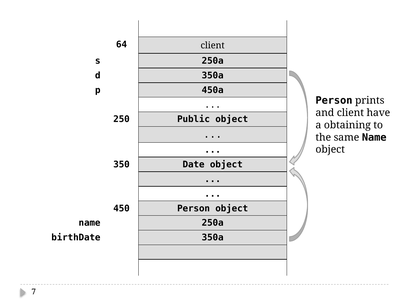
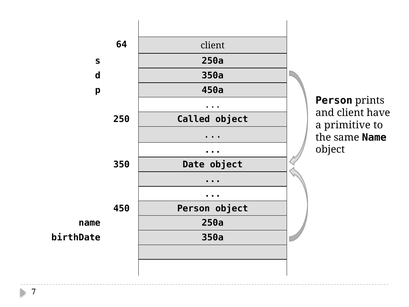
Public: Public -> Called (194, 119)
obtaining: obtaining -> primitive (347, 125)
